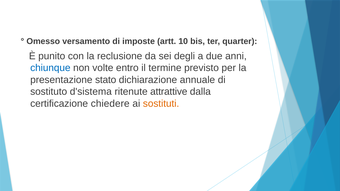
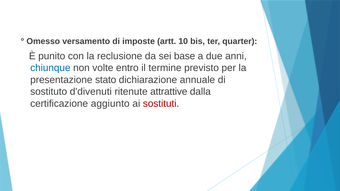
degli: degli -> base (185, 56)
d'sistema: d'sistema -> d'divenuti (91, 92)
chiedere: chiedere -> aggiunto (110, 104)
sostituti colour: orange -> red (161, 104)
